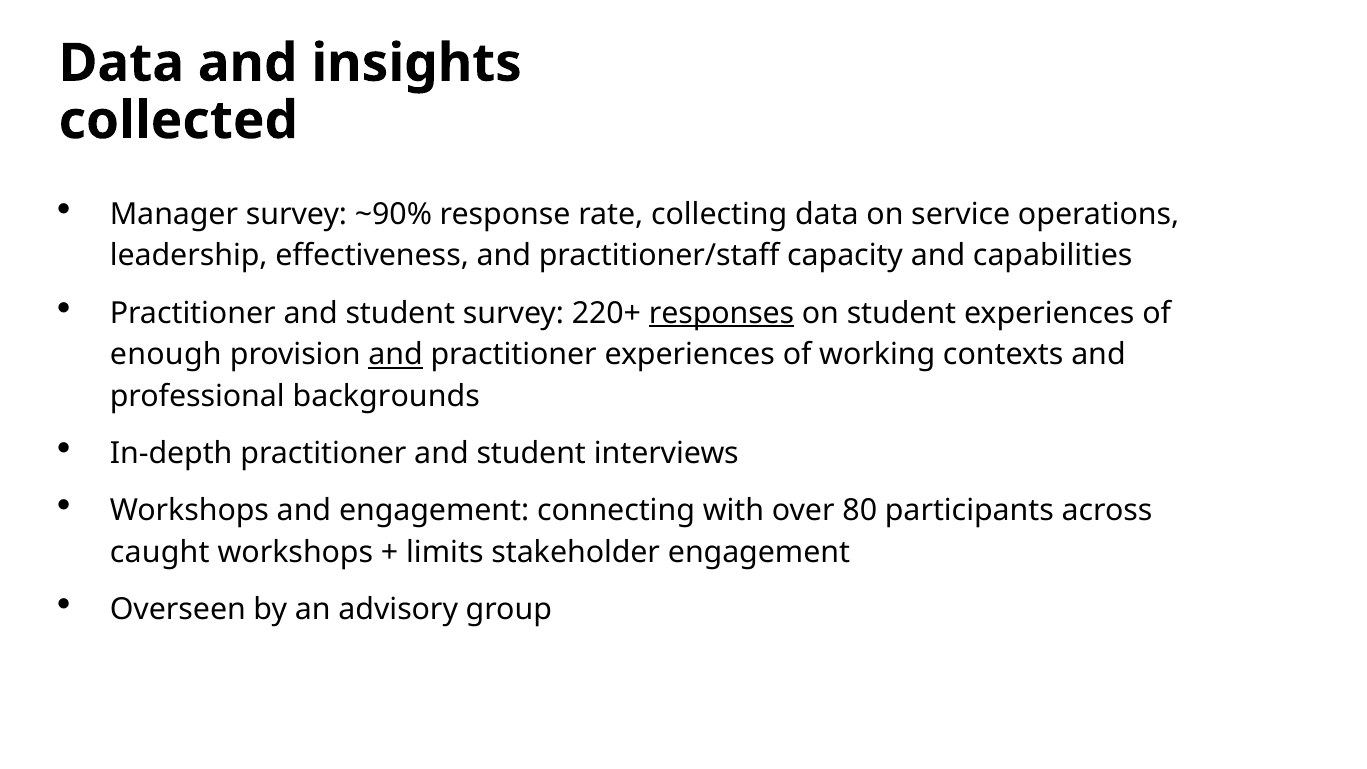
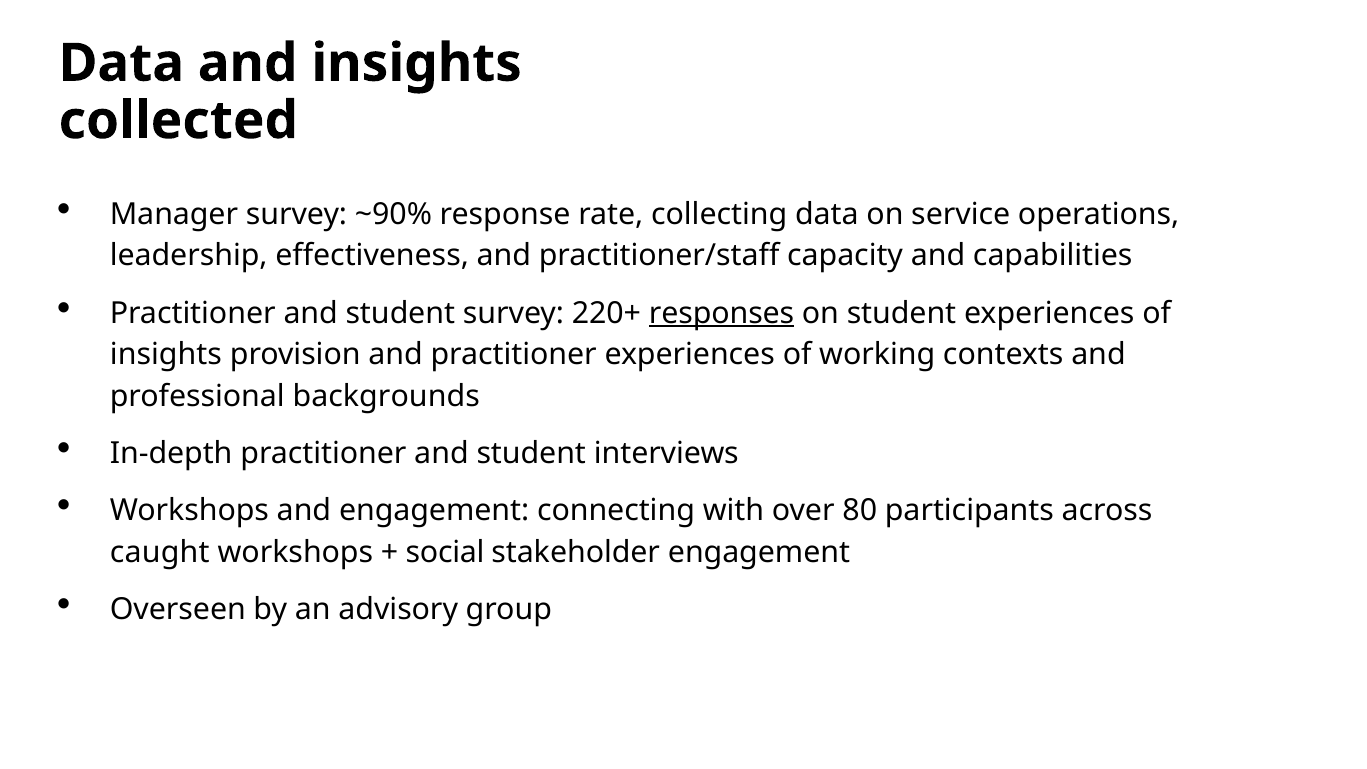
enough: enough -> insights (166, 355)
and underline: present -> none (396, 355)
limits: limits -> social (445, 553)
